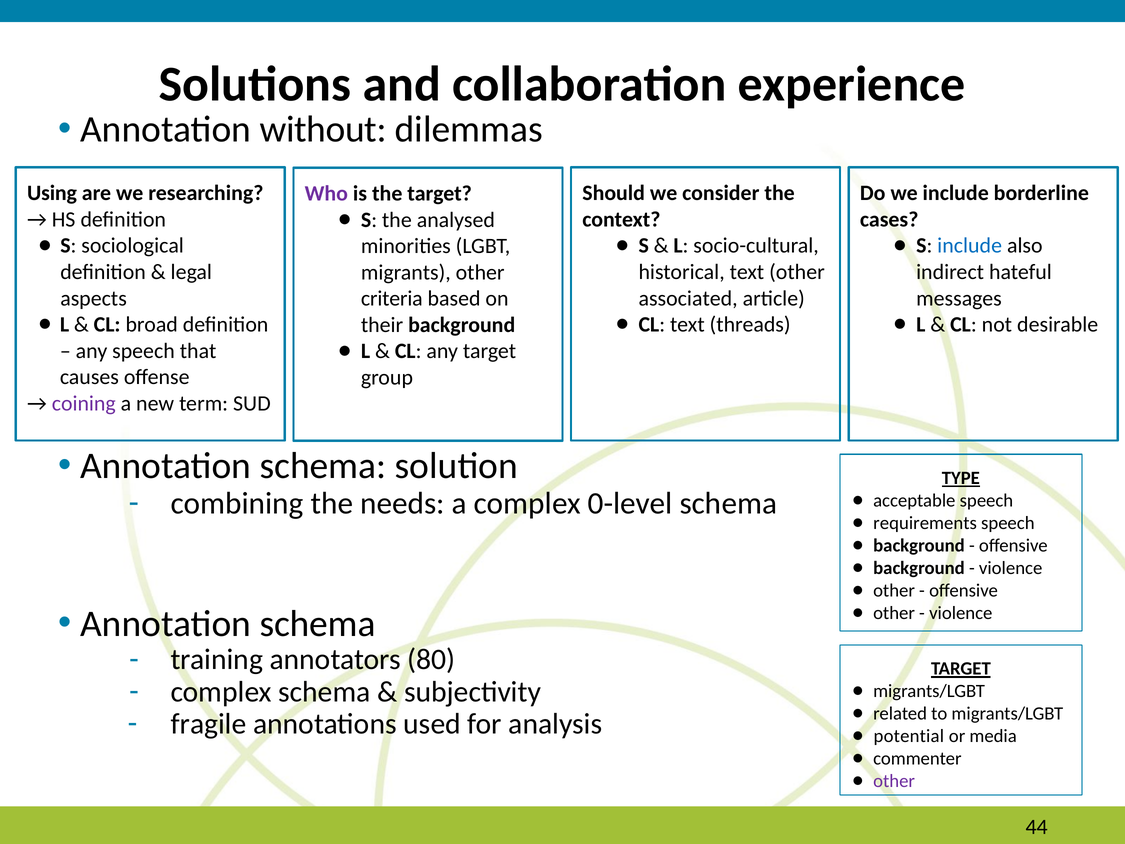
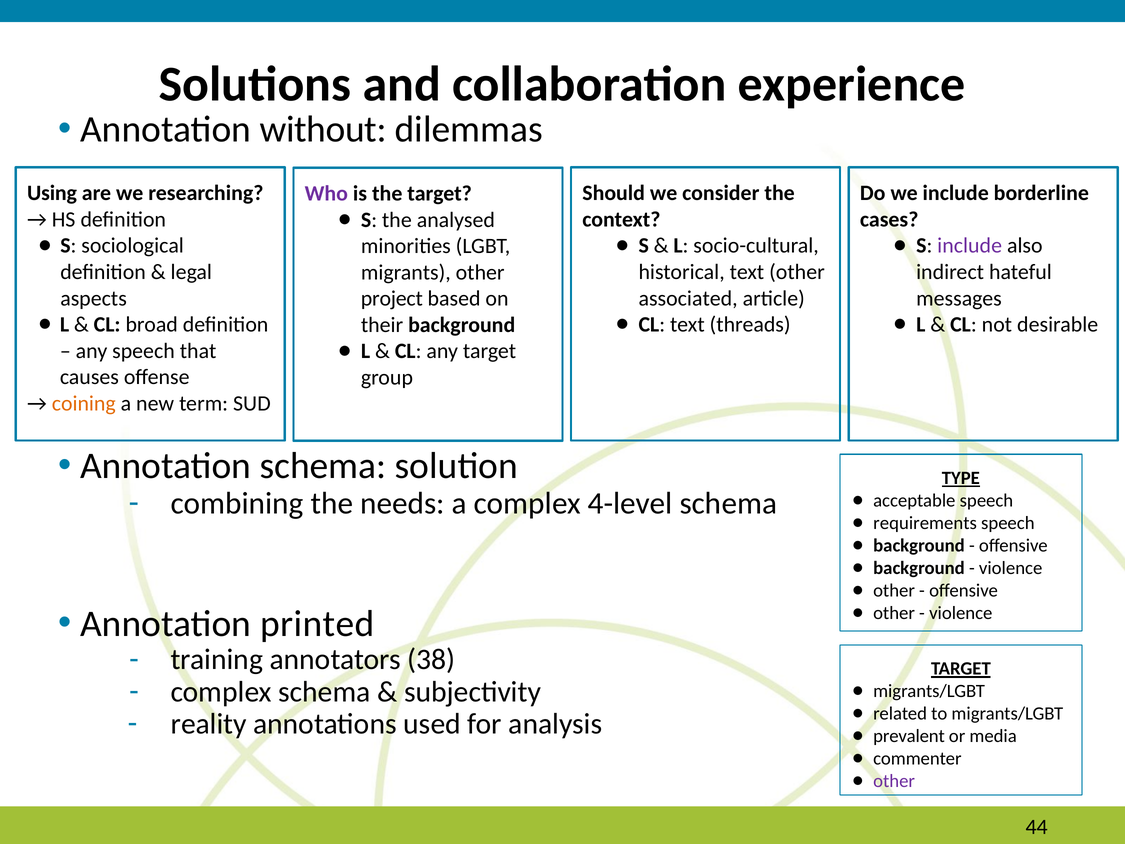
include colour: blue -> purple (970, 246)
criteria: criteria -> project (392, 299)
coining colour: purple -> orange (84, 403)
0-level: 0-level -> 4-level (630, 503)
schema: schema -> printed (317, 624)
80: 80 -> 38 (431, 659)
fragile: fragile -> reality (209, 724)
potential: potential -> prevalent (909, 736)
